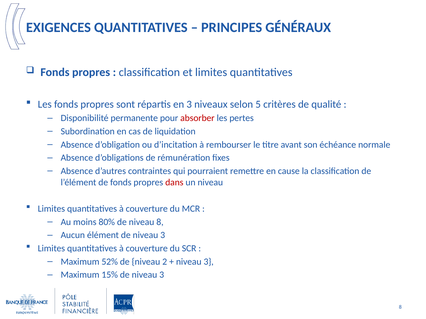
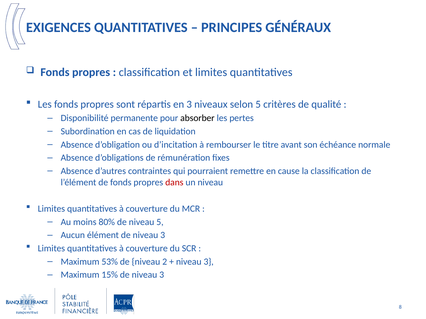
absorber colour: red -> black (197, 118)
niveau 8: 8 -> 5 (160, 222)
52%: 52% -> 53% (110, 262)
